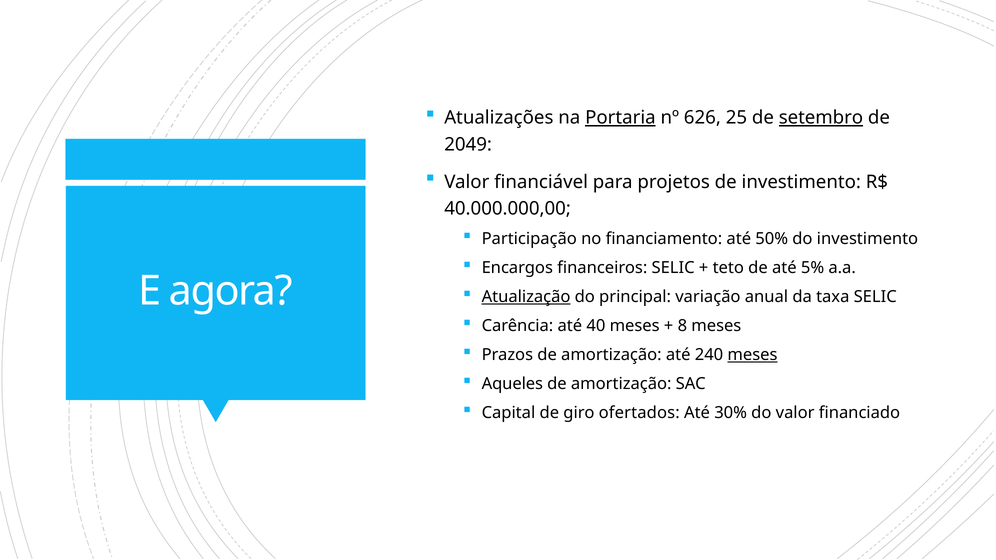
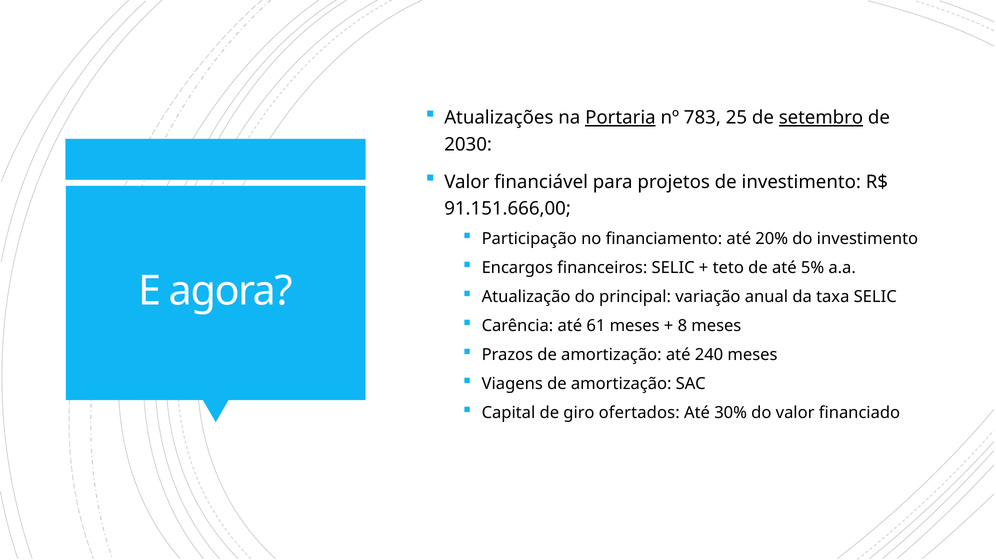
626: 626 -> 783 (702, 118)
2049: 2049 -> 2030 (468, 145)
40.000.000,00: 40.000.000,00 -> 91.151.666,00 (508, 209)
50%: 50% -> 20% (772, 239)
Atualização underline: present -> none (526, 297)
40: 40 -> 61 (596, 326)
meses underline: present -> none (752, 355)
Aqueles: Aqueles -> Viagens (512, 384)
